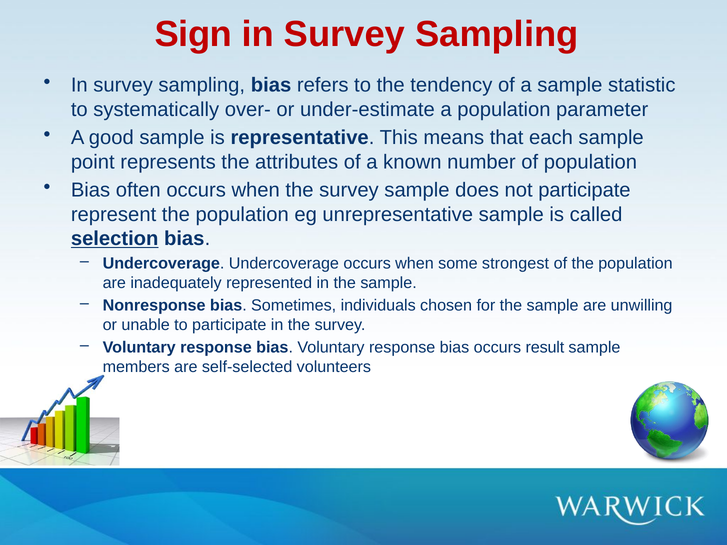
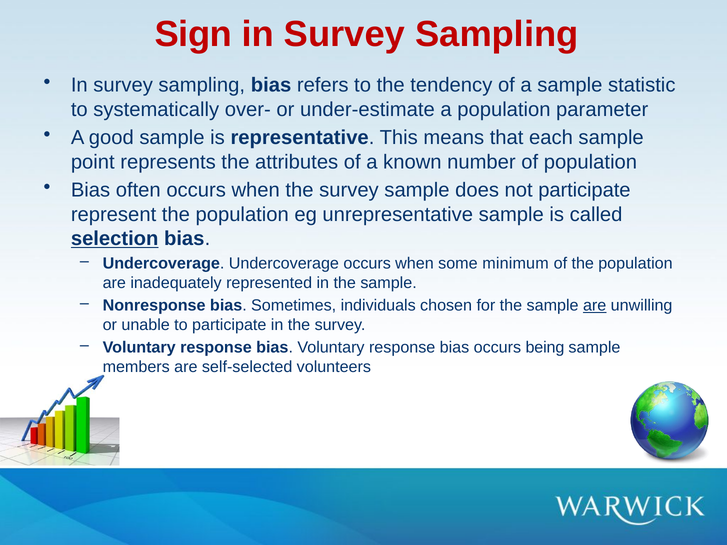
strongest: strongest -> minimum (515, 264)
are underline: none -> present (595, 306)
result: result -> being (545, 348)
